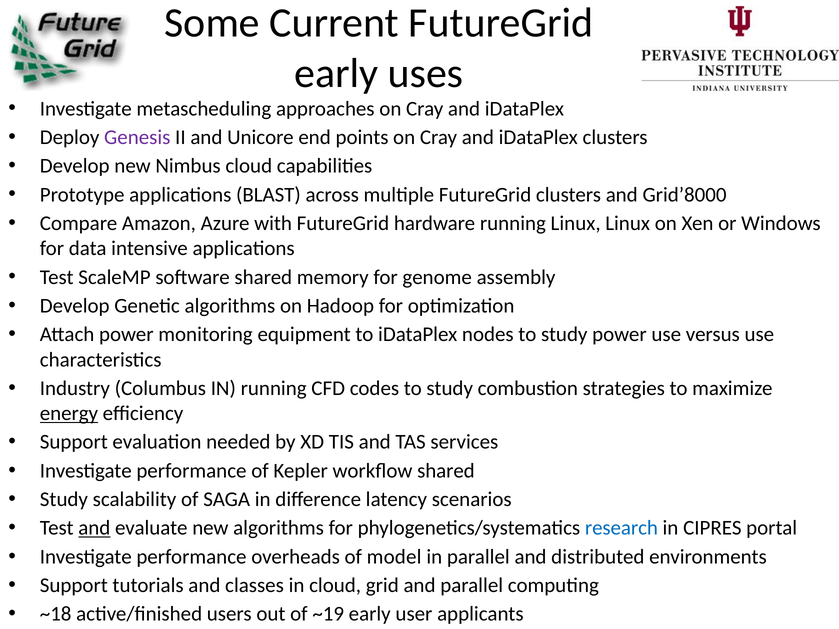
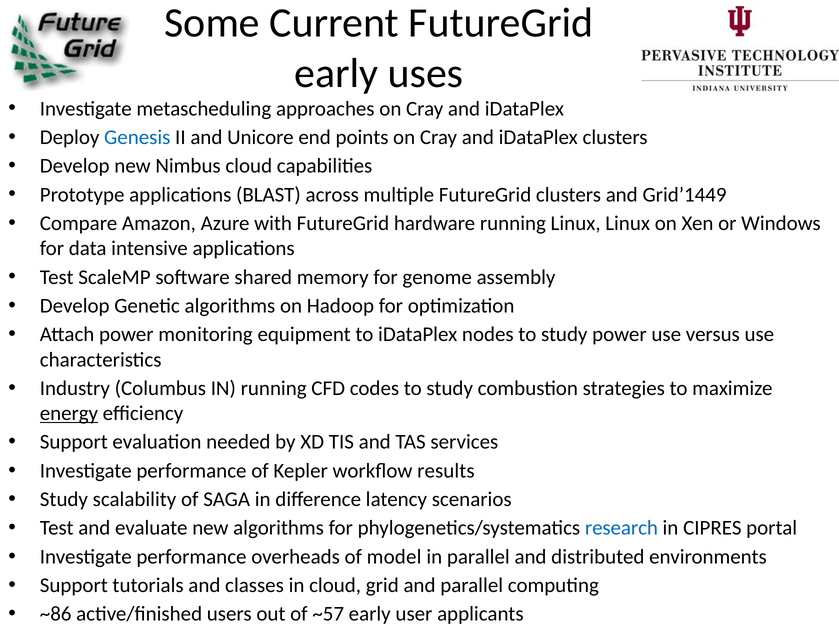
Genesis colour: purple -> blue (137, 137)
Grid’8000: Grid’8000 -> Grid’1449 (685, 195)
workflow shared: shared -> results (446, 471)
and underline: present -> none (94, 528)
~18: ~18 -> ~86 (56, 614)
~19: ~19 -> ~57 (328, 614)
